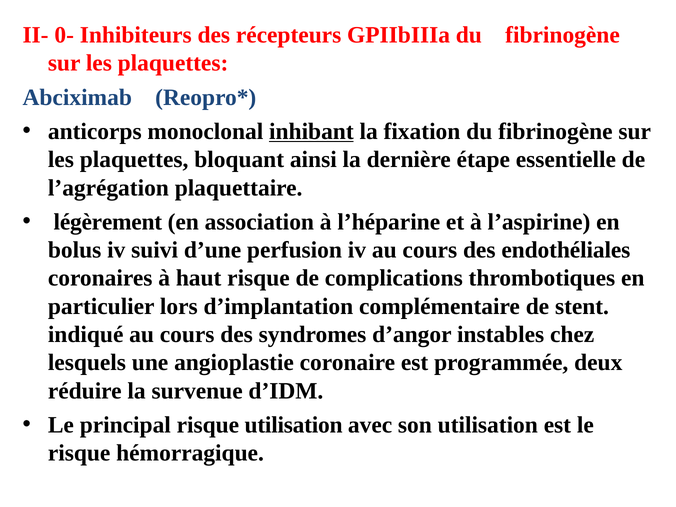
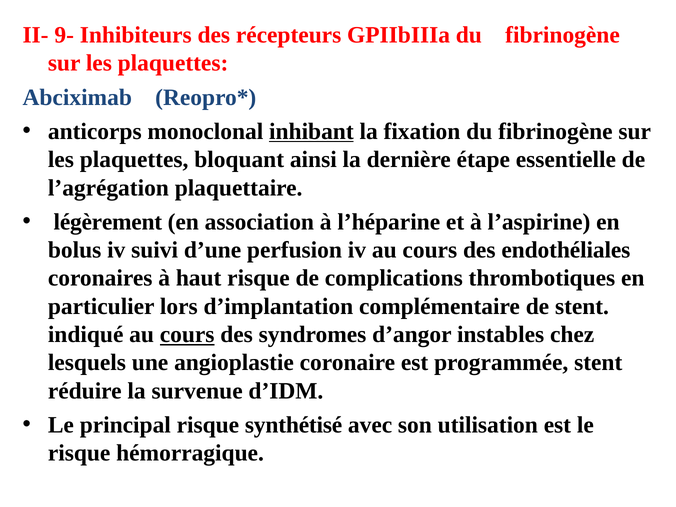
0-: 0- -> 9- (64, 35)
cours underline: none -> present (187, 335)
programmée deux: deux -> stent (598, 363)
risque utilisation: utilisation -> synthétisé (294, 425)
